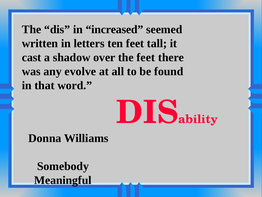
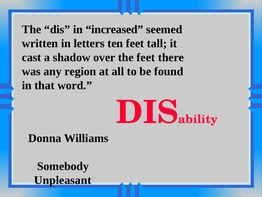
evolve: evolve -> region (80, 71)
Meaningful: Meaningful -> Unpleasant (63, 180)
